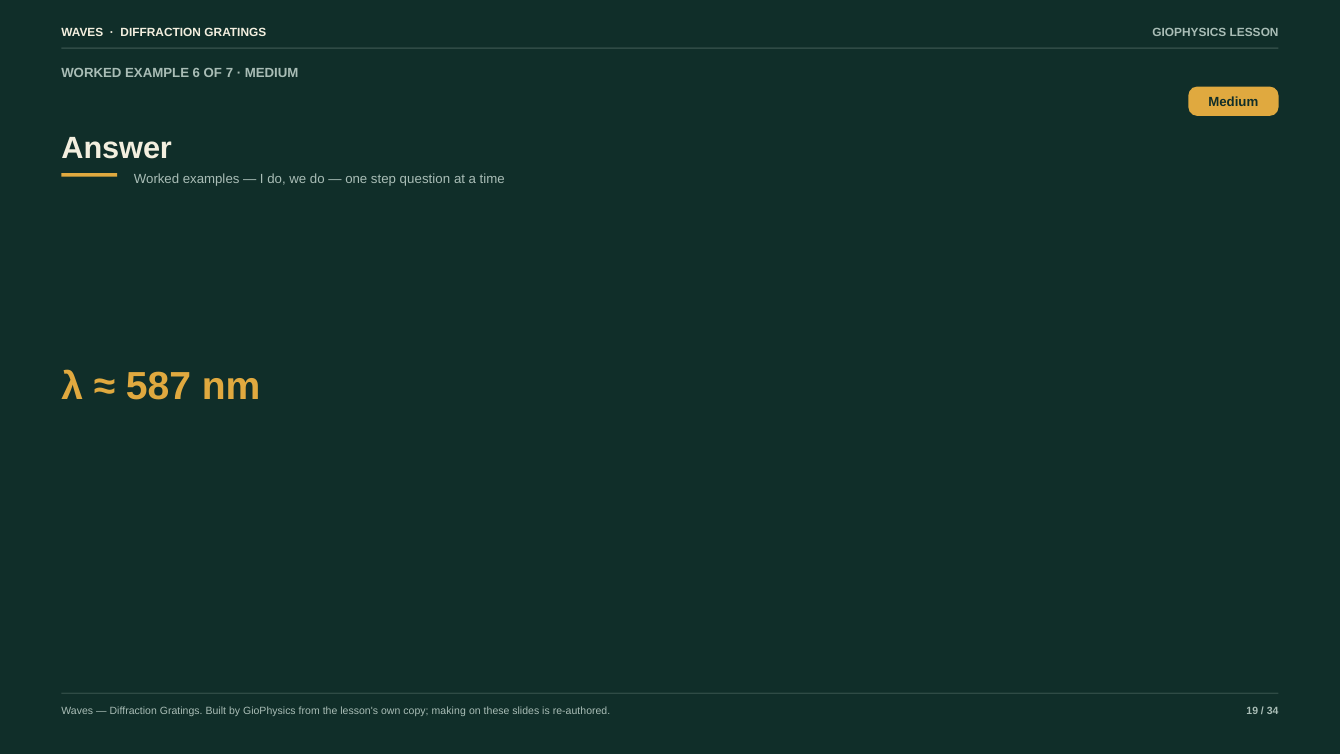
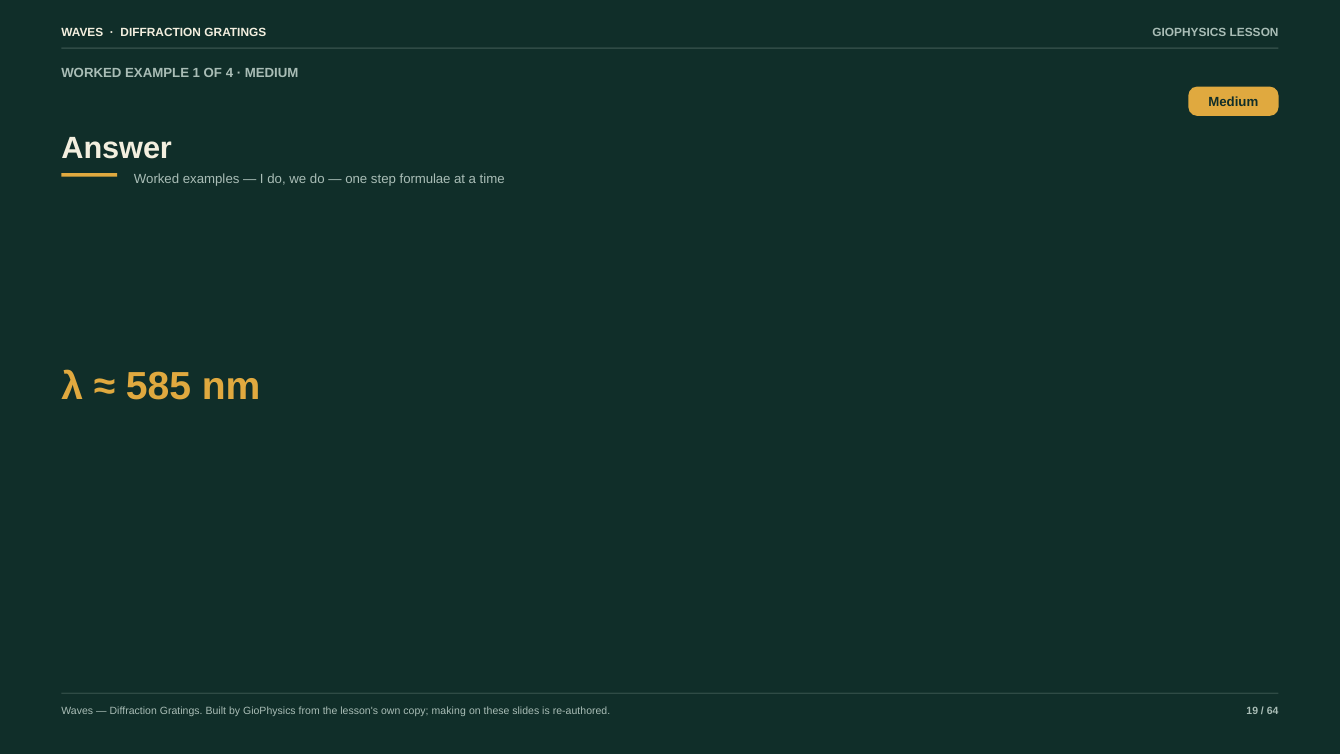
6: 6 -> 1 (196, 73)
7: 7 -> 4 (229, 73)
question: question -> formulae (425, 179)
587: 587 -> 585 (159, 386)
34: 34 -> 64 (1273, 710)
